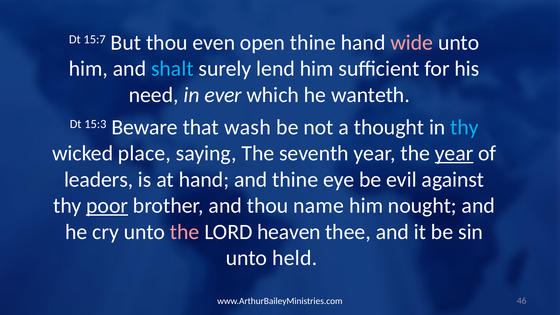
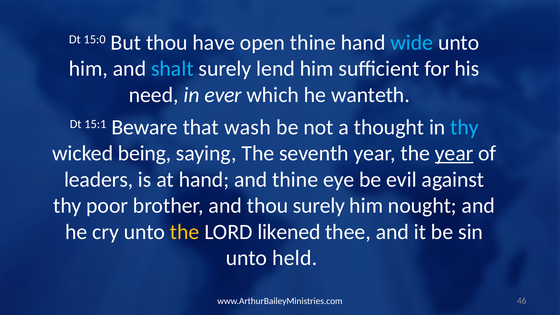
15:7: 15:7 -> 15:0 (95, 39)
even: even -> have (214, 43)
wide colour: pink -> light blue (412, 43)
15:3: 15:3 -> 15:1 (95, 124)
place: place -> being (145, 153)
poor underline: present -> none (107, 206)
thou name: name -> surely (319, 206)
the colour: pink -> yellow (185, 232)
heaven: heaven -> likened (289, 232)
